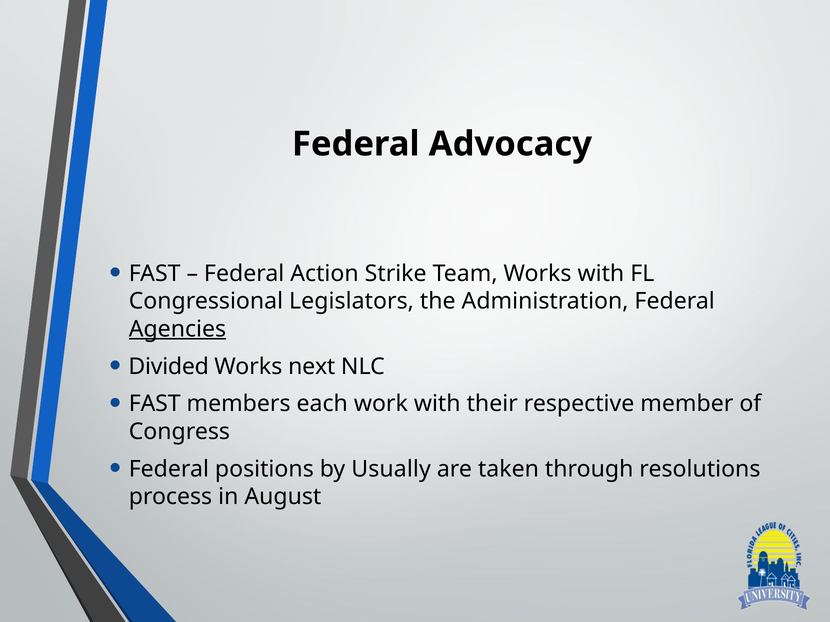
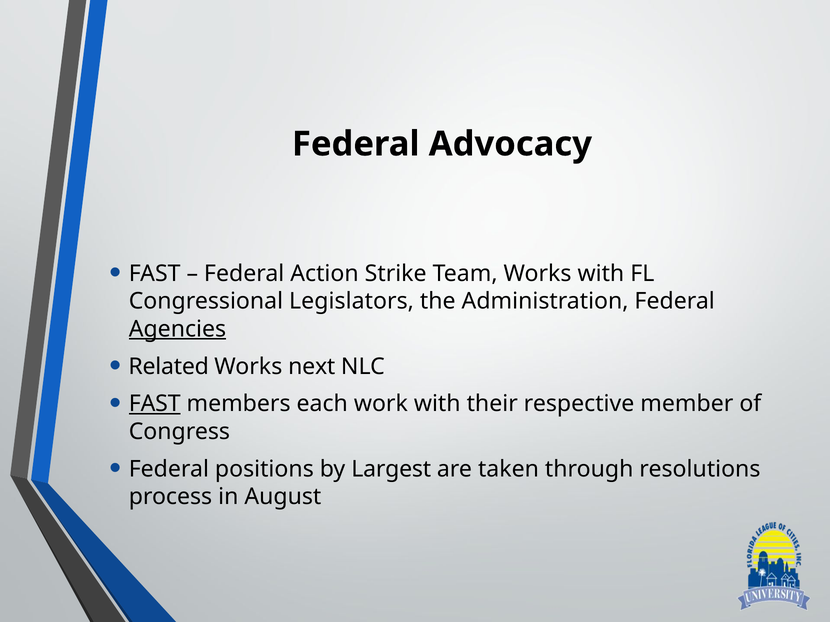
Divided: Divided -> Related (169, 367)
FAST underline: none -> present (155, 404)
Usually: Usually -> Largest (391, 469)
